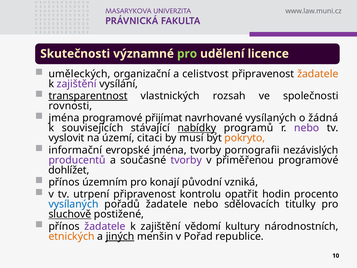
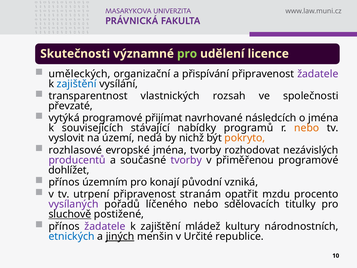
celistvost: celistvost -> přispívání (206, 74)
žadatele colour: orange -> purple (318, 74)
zajištění colour: purple -> blue (77, 84)
transparentnost underline: present -> none (88, 96)
rovnosti: rovnosti -> převzaté (71, 106)
jména: jména -> vytýká (64, 118)
navrhované vysílaných: vysílaných -> následcích (271, 118)
o žádná: žádná -> jména (323, 118)
nabídky underline: present -> none (197, 128)
nebo colour: purple -> orange (307, 128)
citaci: citaci -> nedá (150, 138)
musí: musí -> nichž (192, 138)
informační: informační -> rozhlasové (75, 150)
pornografii: pornografii -> rozhodovat (252, 150)
kontrolu: kontrolu -> stranám (200, 194)
hodin: hodin -> mzdu (276, 194)
vysílaných colour: blue -> purple (73, 204)
pořadů žadatele: žadatele -> líčeného (167, 204)
vědomí: vědomí -> mládež (203, 226)
etnických colour: orange -> blue (72, 236)
Pořad: Pořad -> Určité (198, 236)
